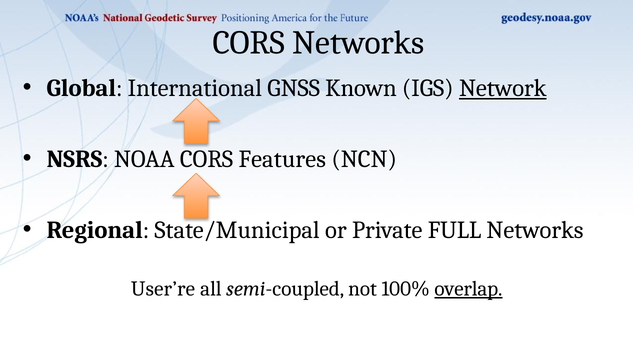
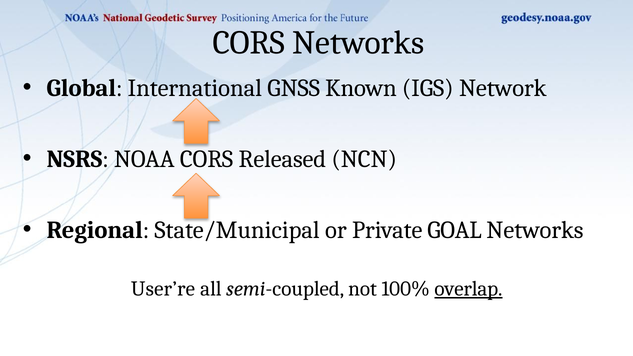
Network underline: present -> none (503, 88)
Features: Features -> Released (282, 159)
FULL: FULL -> GOAL (455, 230)
